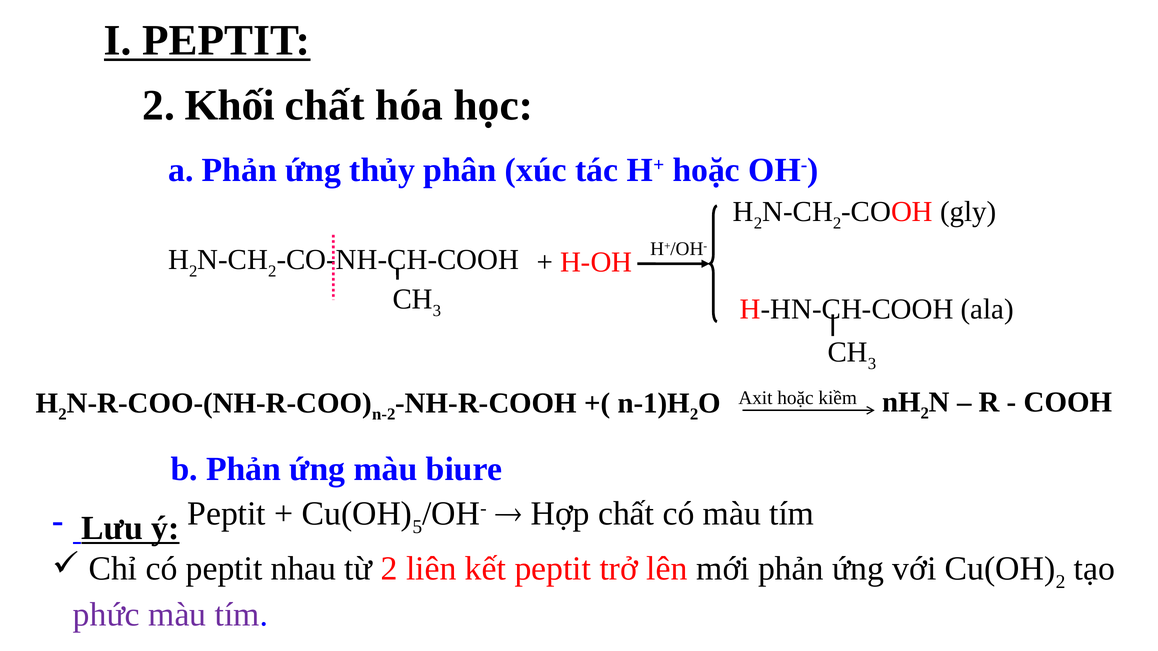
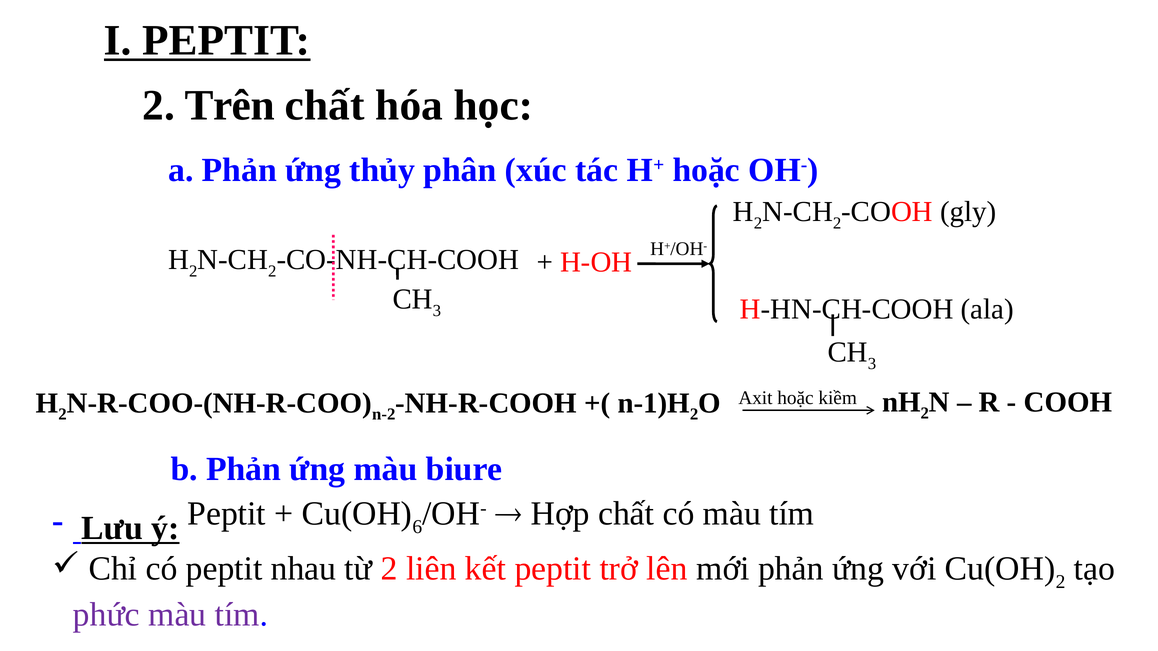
Khối: Khối -> Trên (230, 106)
5: 5 -> 6 (417, 527)
